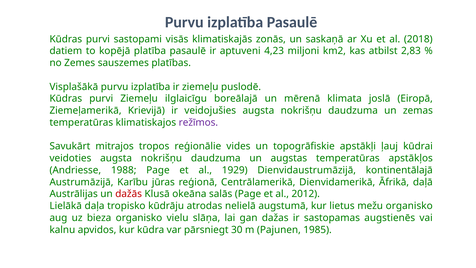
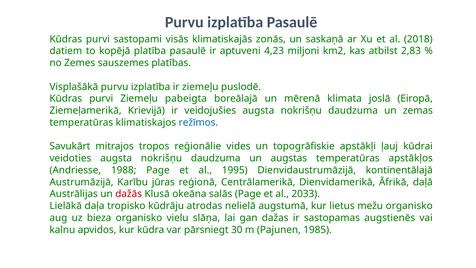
ilglaicīgu: ilglaicīgu -> pabeigta (186, 99)
režīmos colour: purple -> blue (198, 122)
1929: 1929 -> 1995 (235, 170)
2012: 2012 -> 2033 (306, 194)
